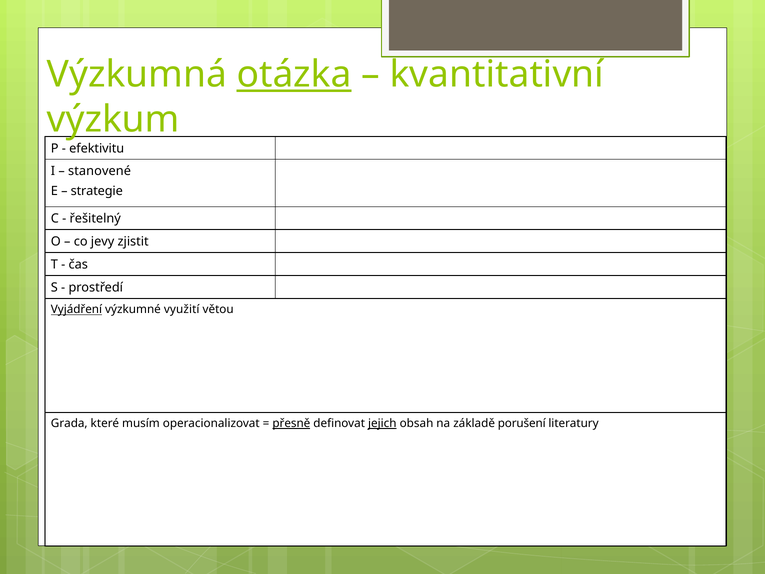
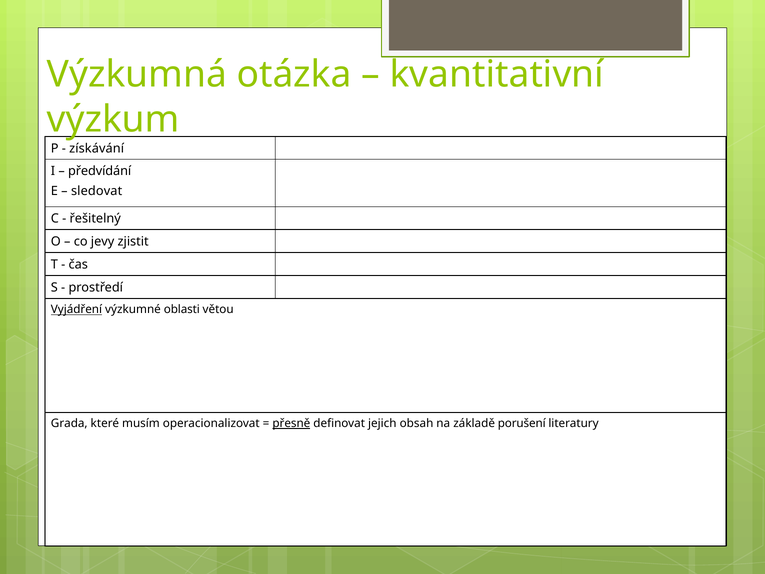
otázka underline: present -> none (294, 75)
efektivitu: efektivitu -> získávání (97, 148)
stanovené: stanovené -> předvídání (100, 171)
strategie: strategie -> sledovat (97, 191)
využití: využití -> oblasti (182, 309)
jejich underline: present -> none (382, 423)
